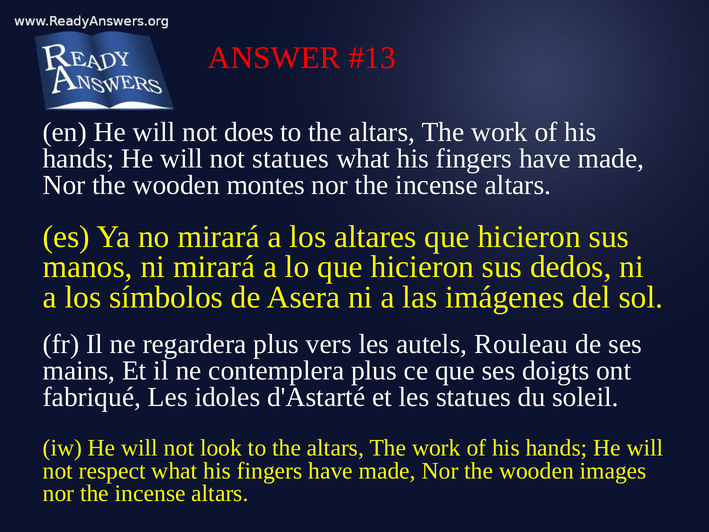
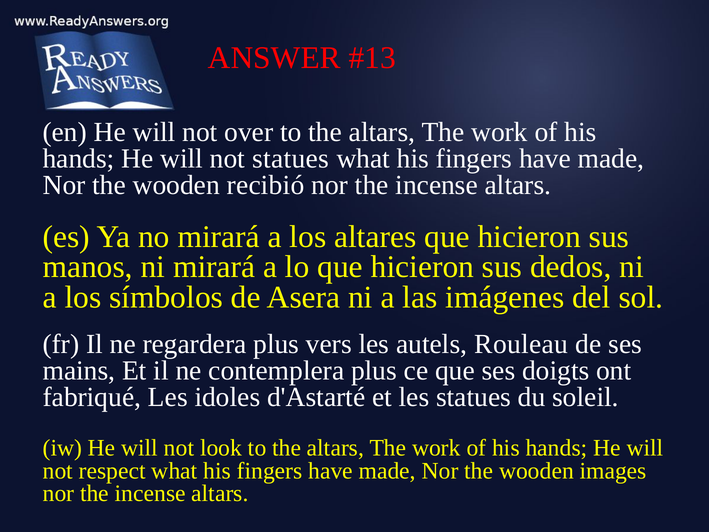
does: does -> over (249, 132)
montes: montes -> recibió (266, 185)
